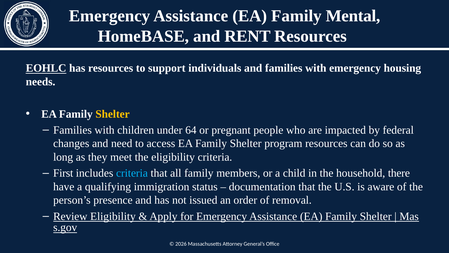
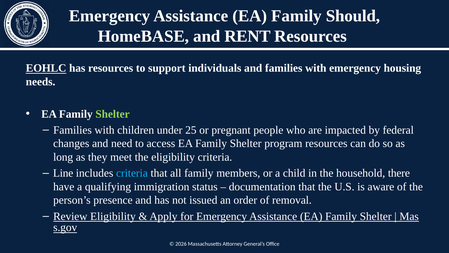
Mental: Mental -> Should (353, 16)
Shelter colour: yellow -> light green (113, 114)
64: 64 -> 25 (191, 130)
First: First -> Line (63, 173)
